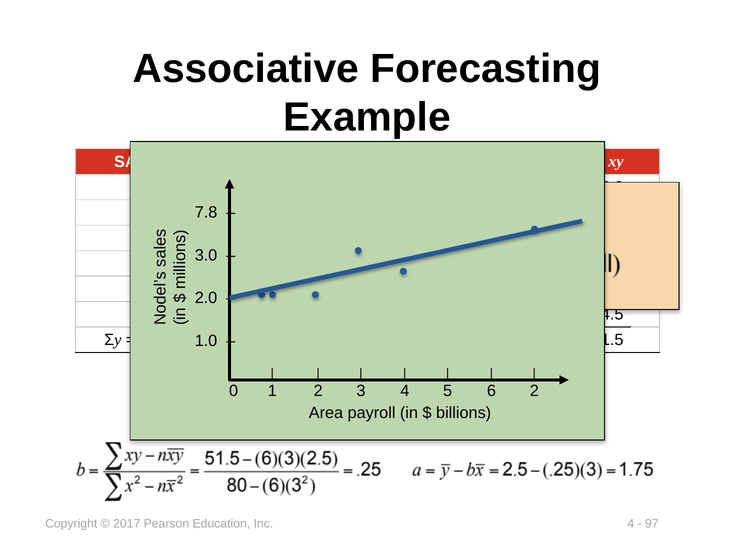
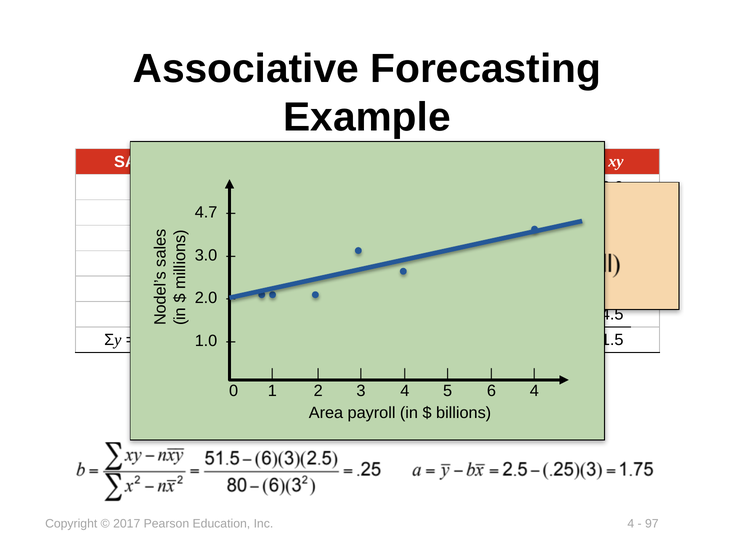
7.8: 7.8 -> 4.7 (206, 212)
6 2: 2 -> 4 (534, 391)
